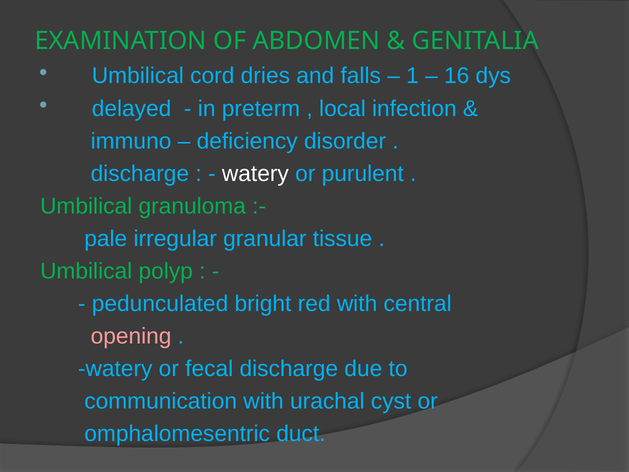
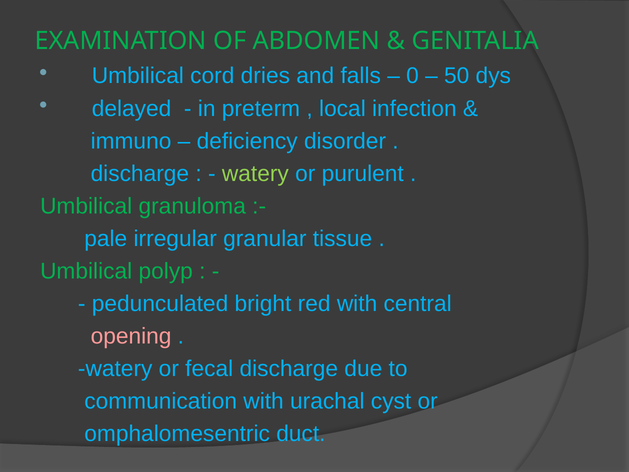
1: 1 -> 0 (413, 76)
16: 16 -> 50 (457, 76)
watery colour: white -> light green (255, 173)
